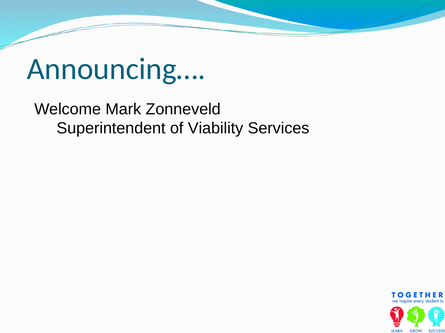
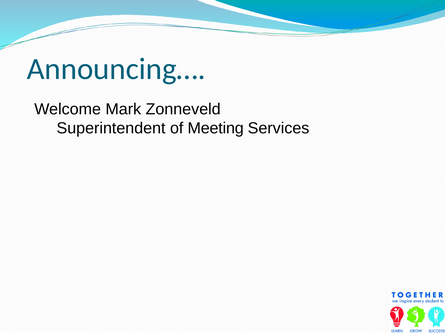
Viability: Viability -> Meeting (216, 129)
